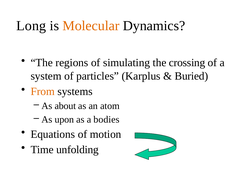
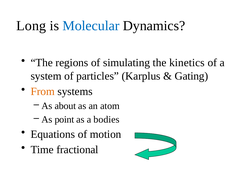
Molecular colour: orange -> blue (91, 26)
crossing: crossing -> kinetics (187, 63)
Buried: Buried -> Gating (191, 76)
upon: upon -> point (64, 120)
unfolding: unfolding -> fractional (77, 150)
